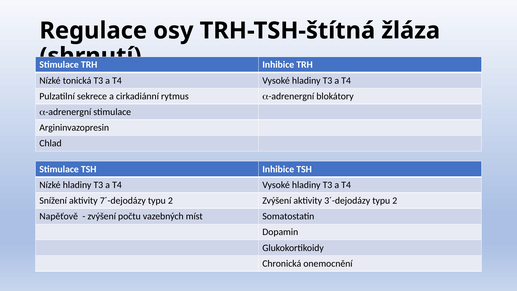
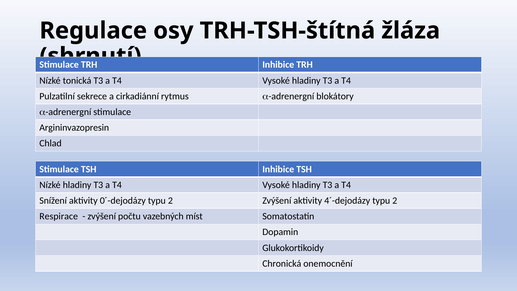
7´-dejodázy: 7´-dejodázy -> 0´-dejodázy (123, 201)
3´-dejodázy: 3´-dejodázy -> 4´-dejodázy (347, 201)
Napěťově: Napěťově -> Respirace (59, 216)
